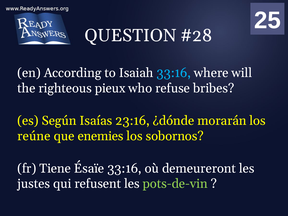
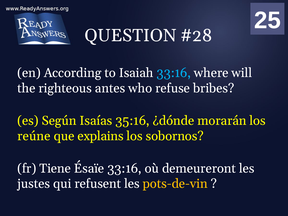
pieux: pieux -> antes (110, 88)
23:16: 23:16 -> 35:16 (132, 121)
enemies: enemies -> explains (101, 136)
pots-de-vin colour: light green -> yellow (175, 184)
